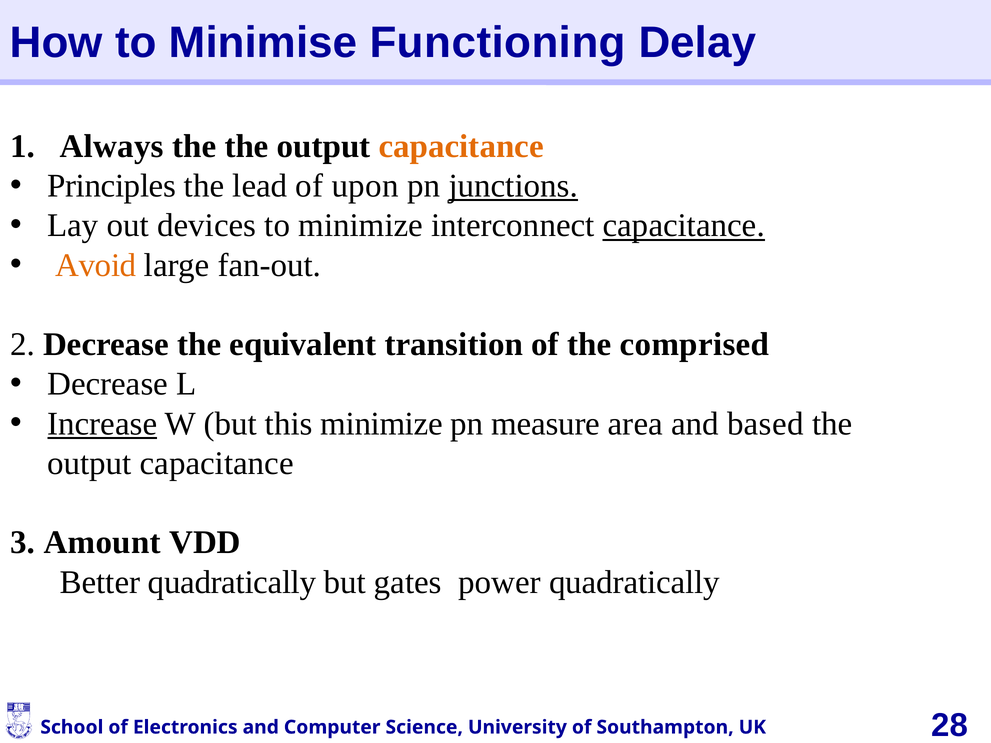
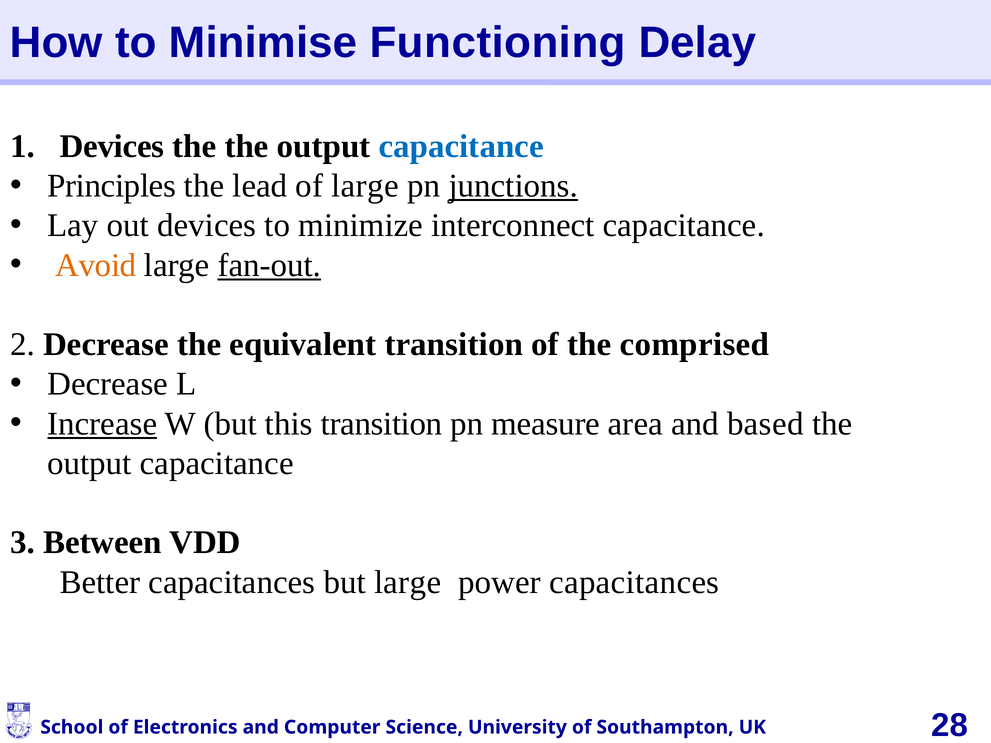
Always: Always -> Devices (112, 146)
capacitance colour: orange -> blue (461, 146)
of upon: upon -> large (365, 186)
capacitance underline: present -> none (684, 226)
fan-out underline: none -> present (269, 265)
this minimize: minimize -> transition (382, 424)
Amount: Amount -> Between (102, 543)
Better quadratically: quadratically -> capacitances (232, 582)
but gates: gates -> large (408, 582)
power quadratically: quadratically -> capacitances (634, 582)
